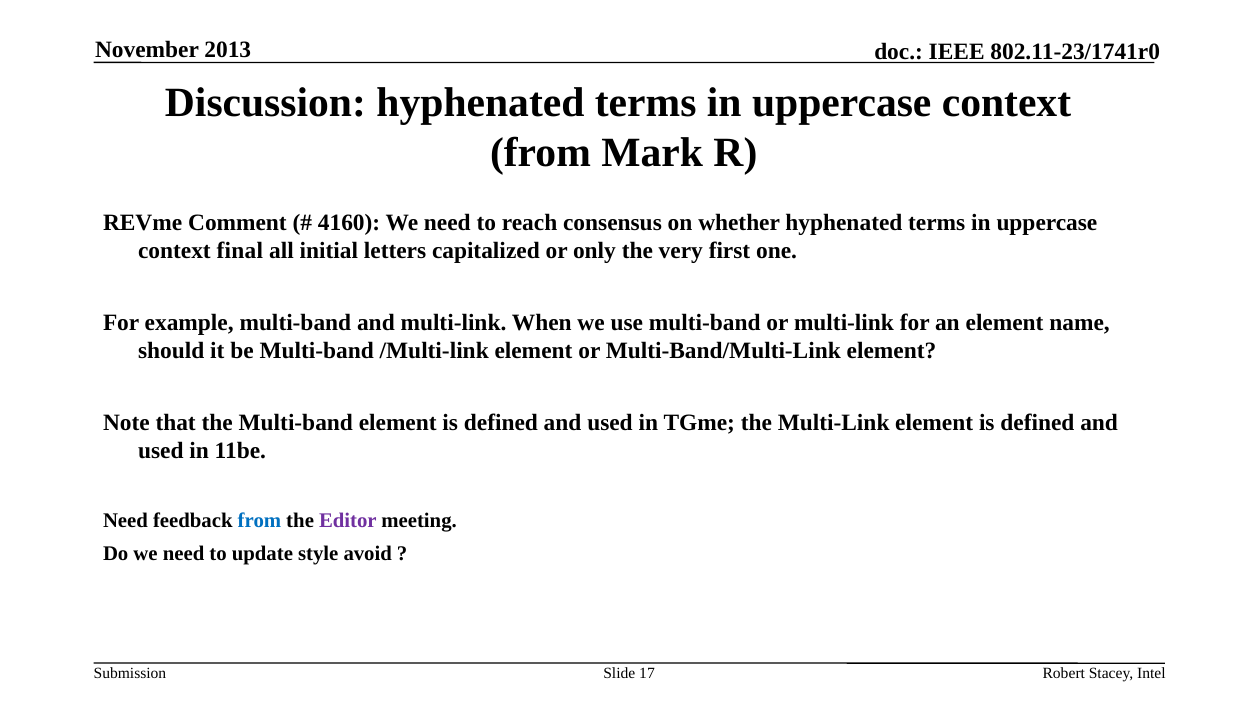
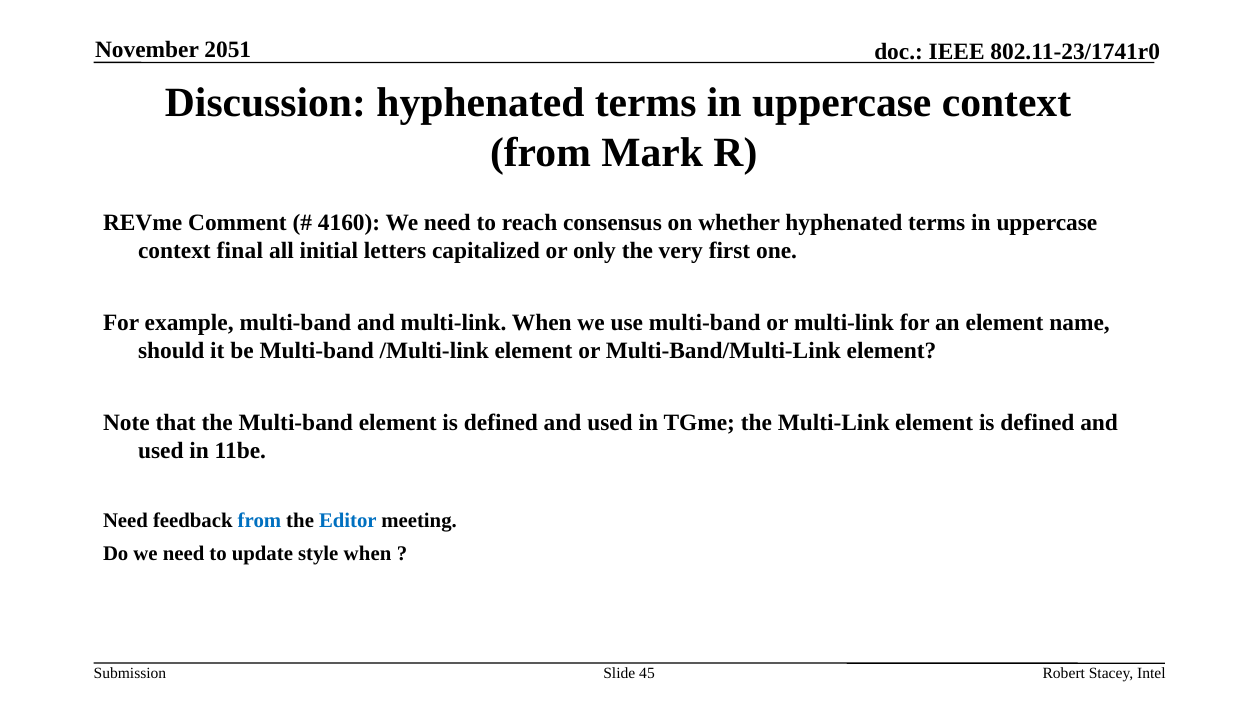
2013: 2013 -> 2051 (228, 50)
Editor colour: purple -> blue (348, 521)
style avoid: avoid -> when (368, 554)
17: 17 -> 45 (647, 673)
